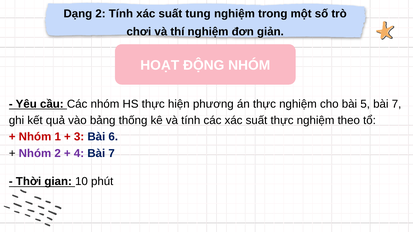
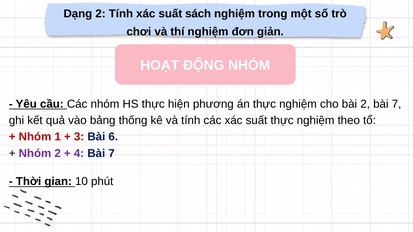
tung: tung -> sách (198, 14)
bài 5: 5 -> 2 (365, 104)
